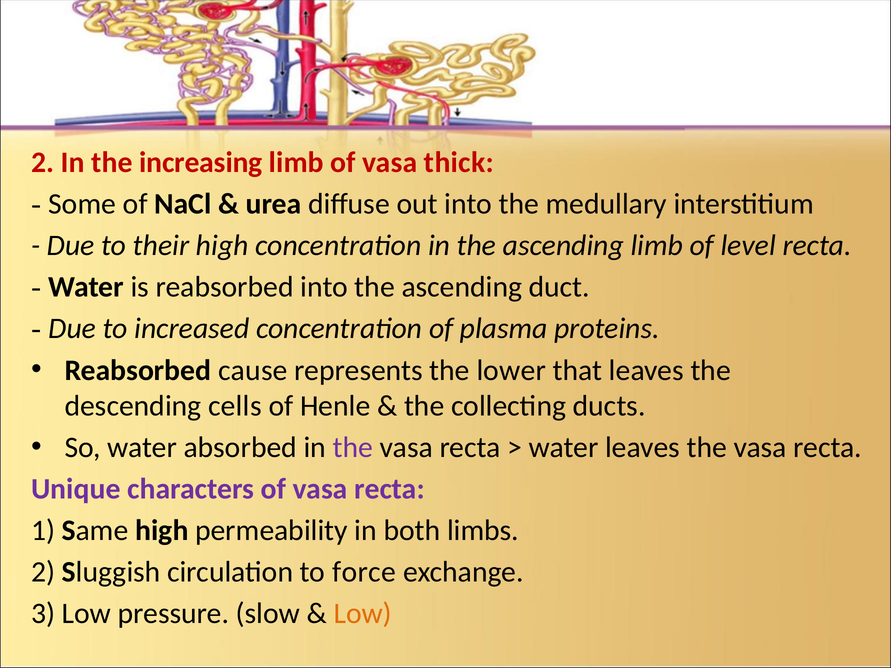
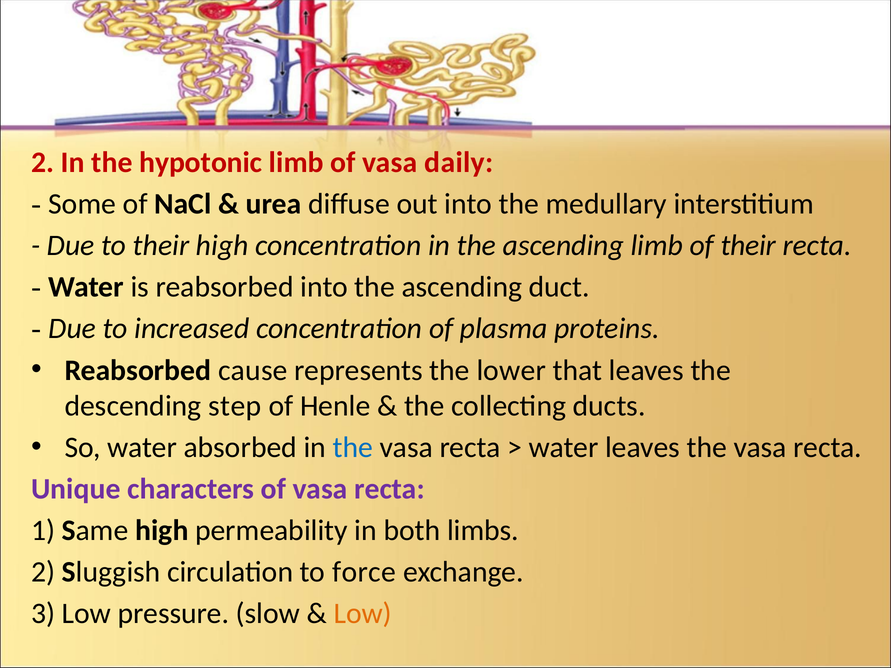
increasing: increasing -> hypotonic (201, 163)
thick: thick -> daily (459, 163)
of level: level -> their (748, 246)
cells: cells -> step (235, 406)
the colour: purple -> blue (353, 448)
